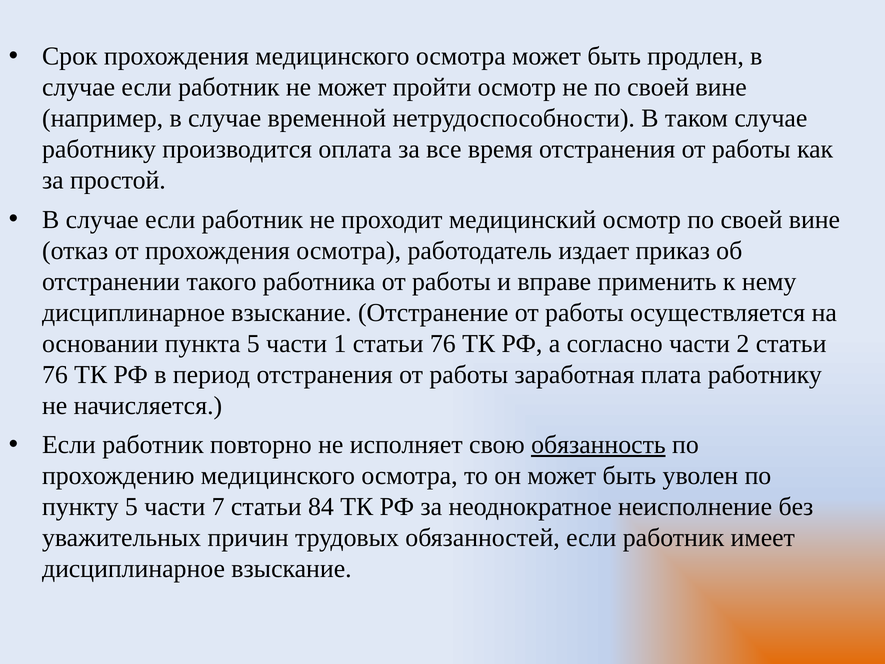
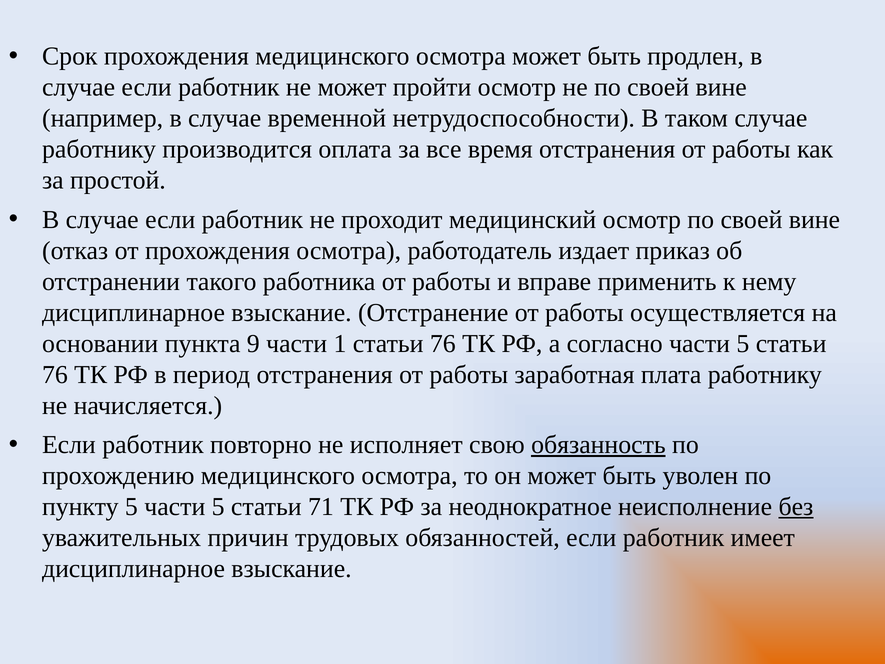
пункта 5: 5 -> 9 (253, 343)
согласно части 2: 2 -> 5 (743, 343)
5 части 7: 7 -> 5 (218, 507)
84: 84 -> 71 (321, 507)
без underline: none -> present (796, 507)
